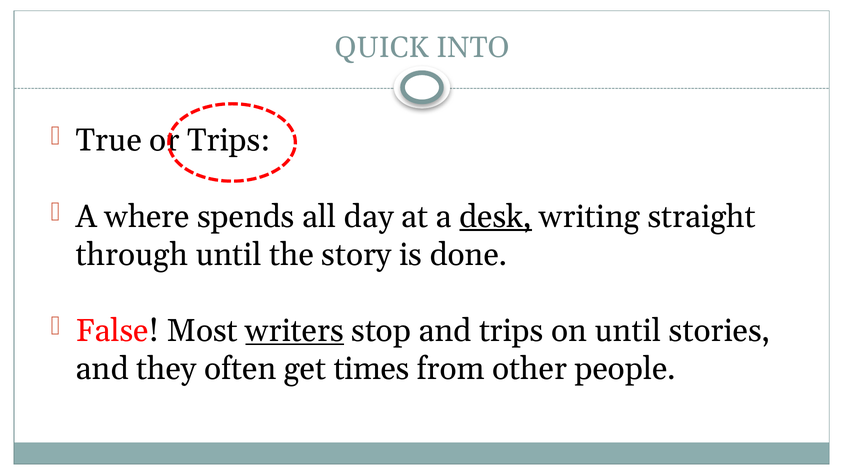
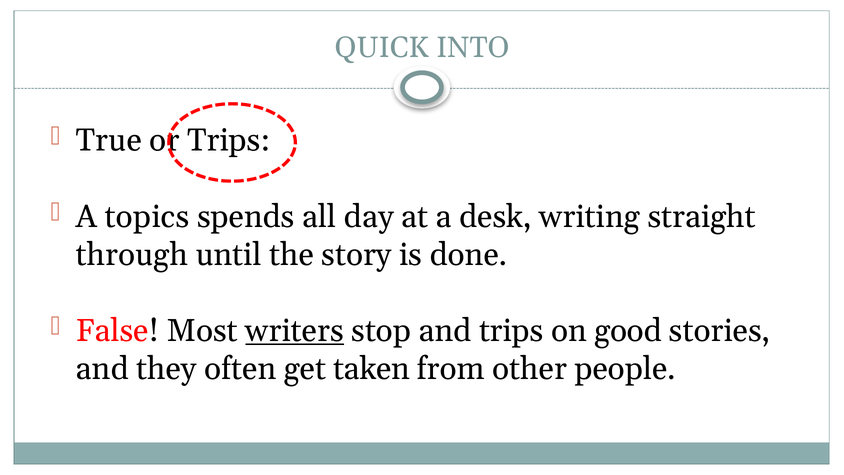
where: where -> topics (147, 216)
desk underline: present -> none (496, 216)
on until: until -> good (628, 331)
times: times -> taken (372, 369)
